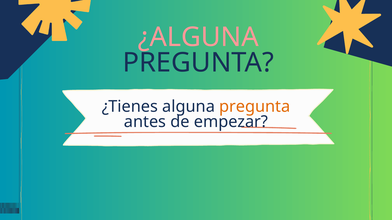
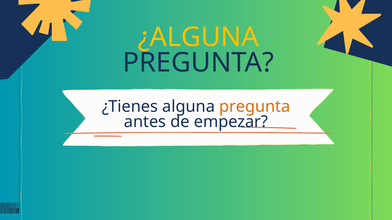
¿ALGUNA colour: pink -> yellow (198, 37)
